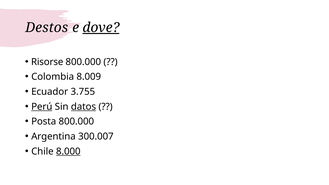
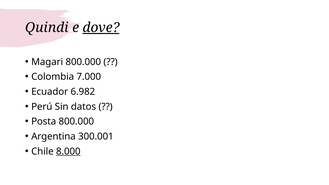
Destos: Destos -> Quindi (47, 28)
Risorse: Risorse -> Magari (47, 62)
8.009: 8.009 -> 7.000 (89, 77)
3.755: 3.755 -> 6.982 (83, 92)
Perú underline: present -> none (42, 107)
datos underline: present -> none (83, 107)
300.007: 300.007 -> 300.001 (96, 137)
